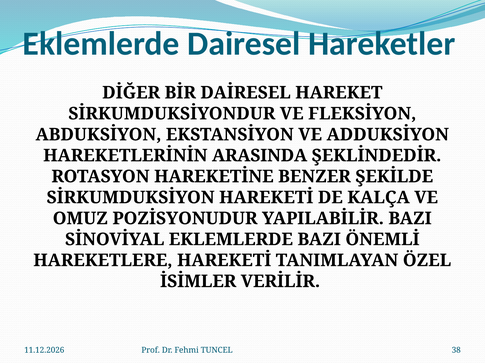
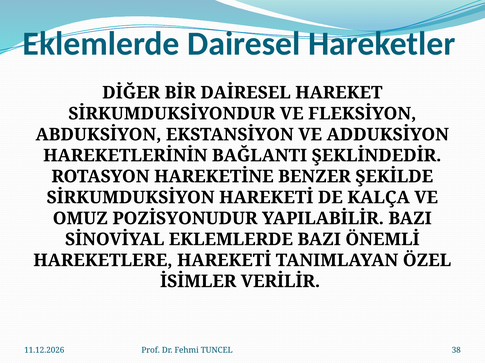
ARASINDA: ARASINDA -> BAĞLANTI (260, 156)
